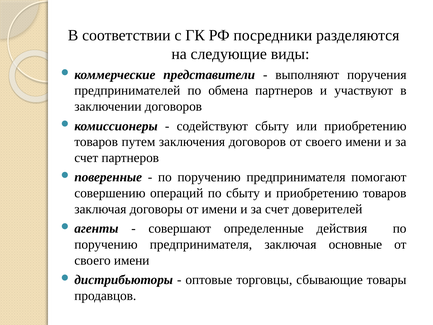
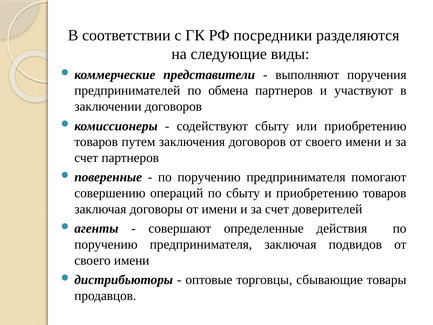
основные: основные -> подвидов (355, 244)
